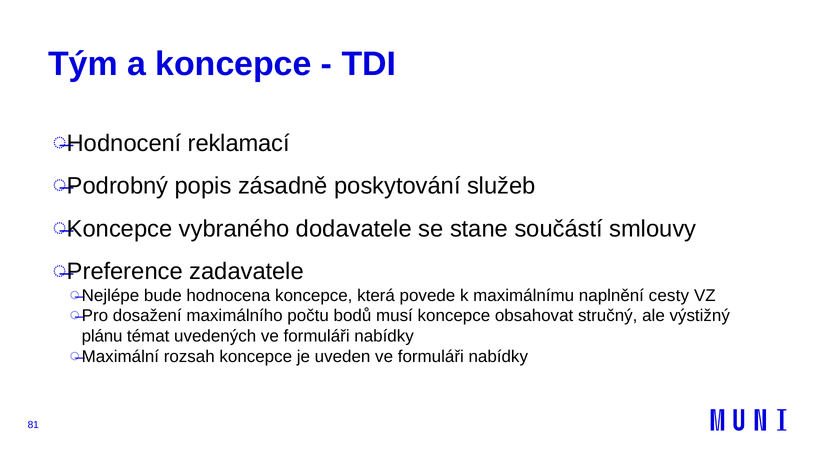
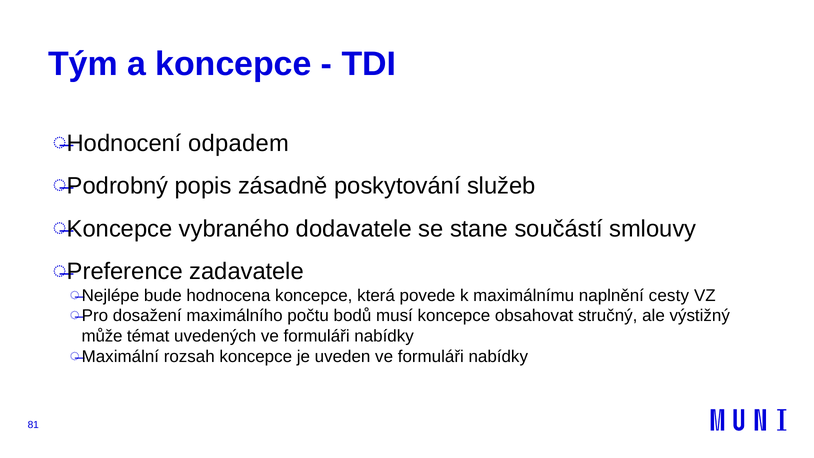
reklamací: reklamací -> odpadem (239, 143)
plánu: plánu -> může (102, 336)
